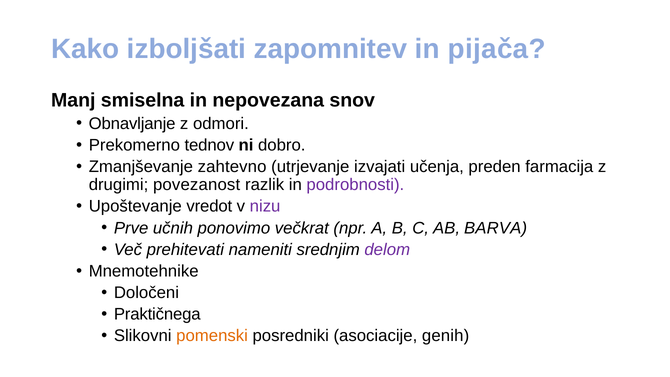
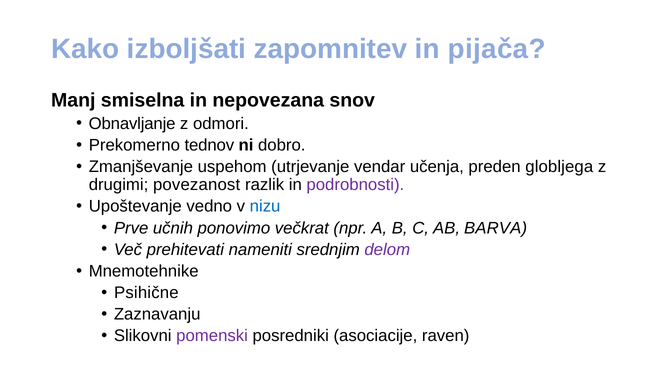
zahtevno: zahtevno -> uspehom (232, 167)
izvajati: izvajati -> vendar (380, 167)
farmacija: farmacija -> globljega (559, 167)
vredot: vredot -> vedno (209, 206)
nizu colour: purple -> blue (265, 206)
Določeni: Določeni -> Psihične (146, 293)
Praktičnega: Praktičnega -> Zaznavanju (157, 314)
pomenski colour: orange -> purple (212, 336)
genih: genih -> raven (446, 336)
